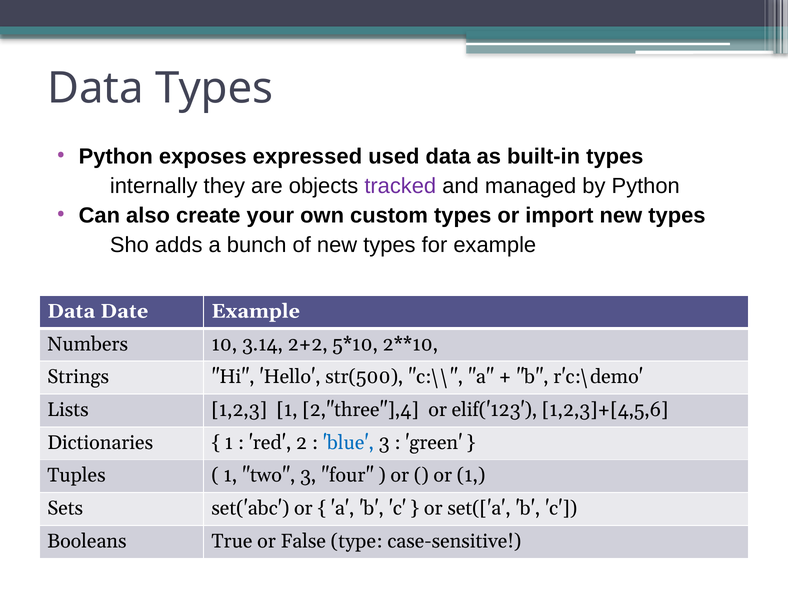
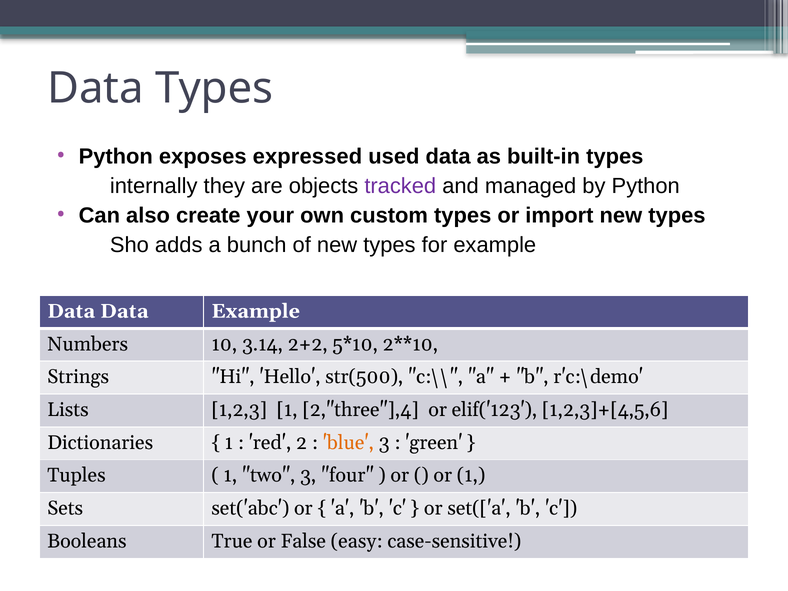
Data Date: Date -> Data (124, 311)
blue colour: blue -> orange (348, 443)
type: type -> easy (357, 541)
